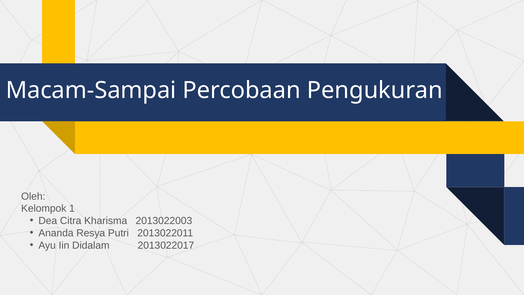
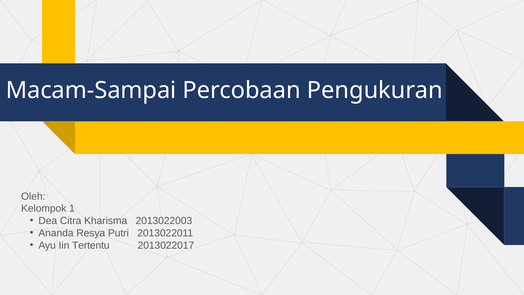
Didalam: Didalam -> Tertentu (91, 245)
